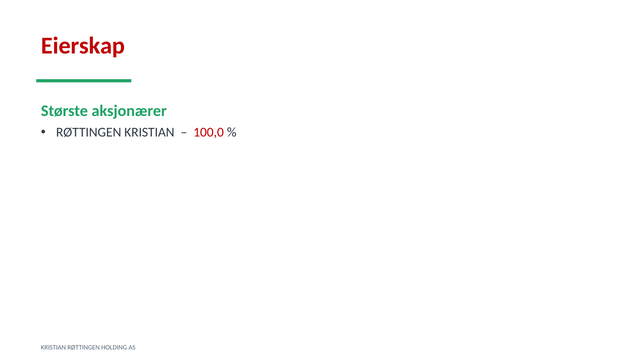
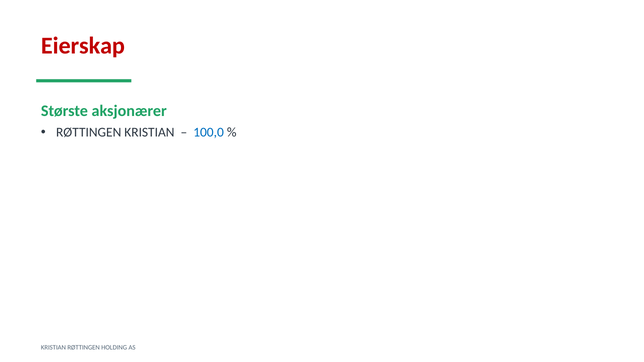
100,0 colour: red -> blue (209, 132)
